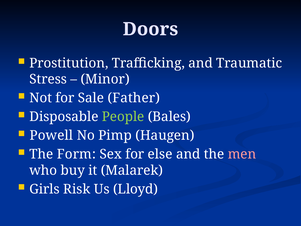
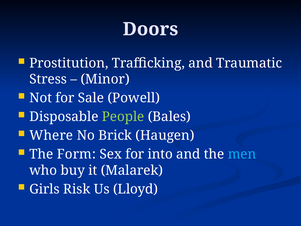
Father: Father -> Powell (134, 98)
Powell: Powell -> Where (51, 135)
Pimp: Pimp -> Brick (115, 135)
else: else -> into (160, 154)
men colour: pink -> light blue (242, 154)
